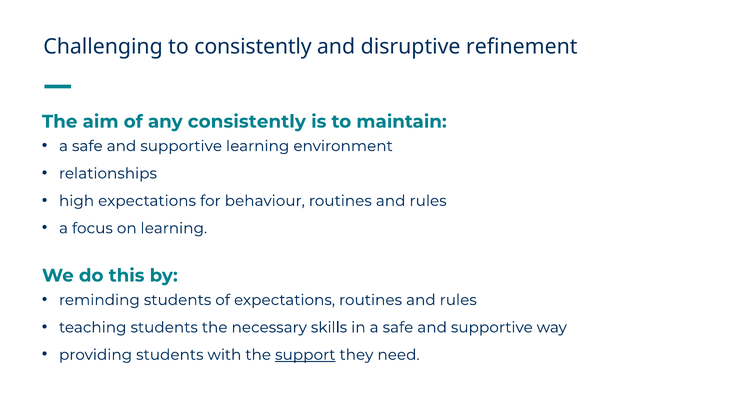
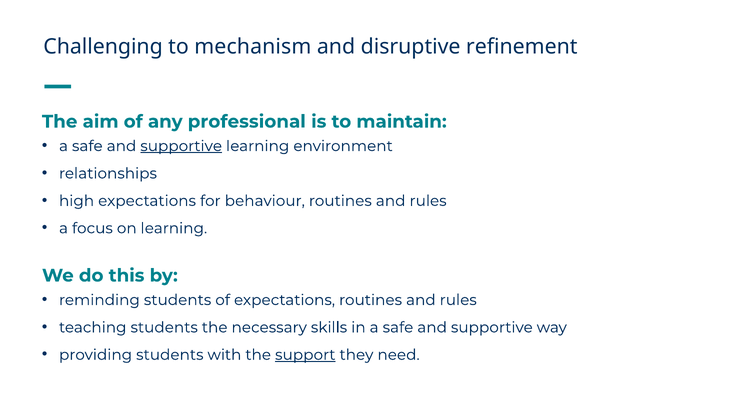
to consistently: consistently -> mechanism (253, 47)
any consistently: consistently -> professional (247, 122)
supportive underline: none -> present (181, 146)
